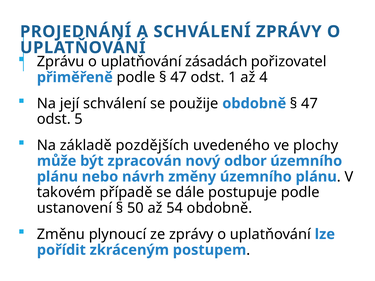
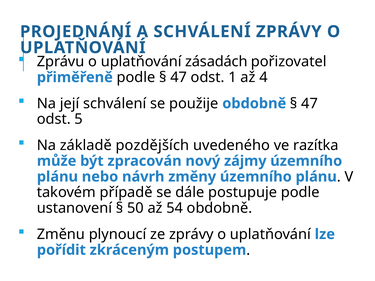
plochy: plochy -> razítka (316, 145)
odbor: odbor -> zájmy (245, 161)
